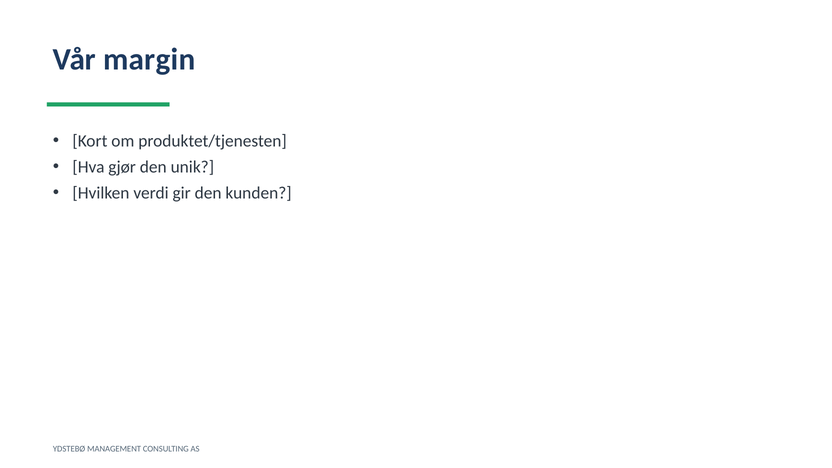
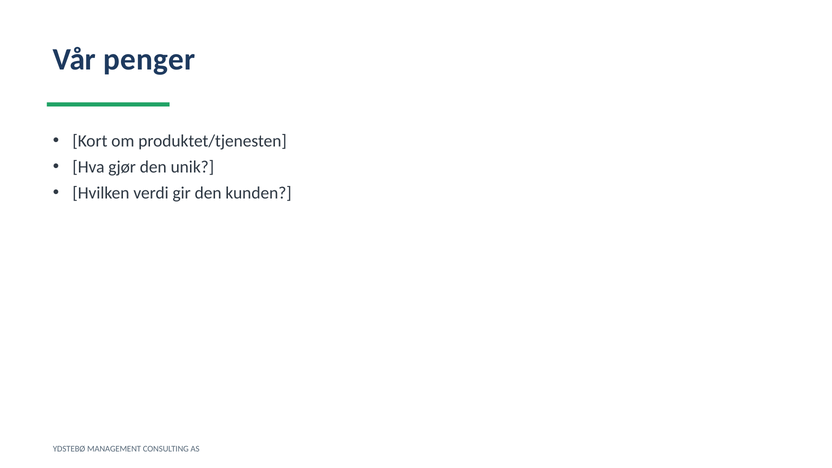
margin: margin -> penger (149, 59)
